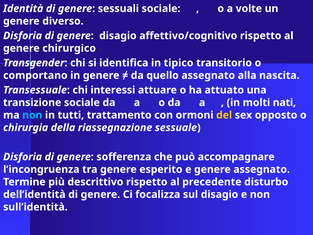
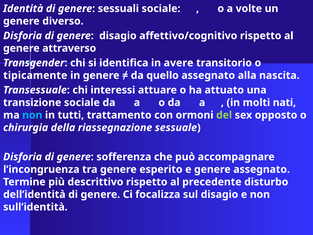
chirurgico: chirurgico -> attraverso (69, 48)
tipico: tipico -> avere (179, 63)
comportano: comportano -> tipicamente (35, 75)
del colour: yellow -> light green (224, 115)
